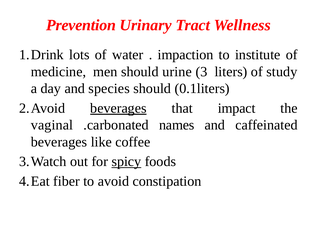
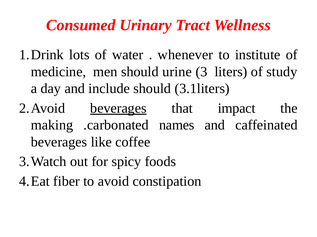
Prevention: Prevention -> Consumed (81, 25)
impaction: impaction -> whenever (185, 55)
species: species -> include (109, 89)
0.1liters: 0.1liters -> 3.1liters (202, 89)
vaginal: vaginal -> making (52, 125)
spicy underline: present -> none (126, 162)
